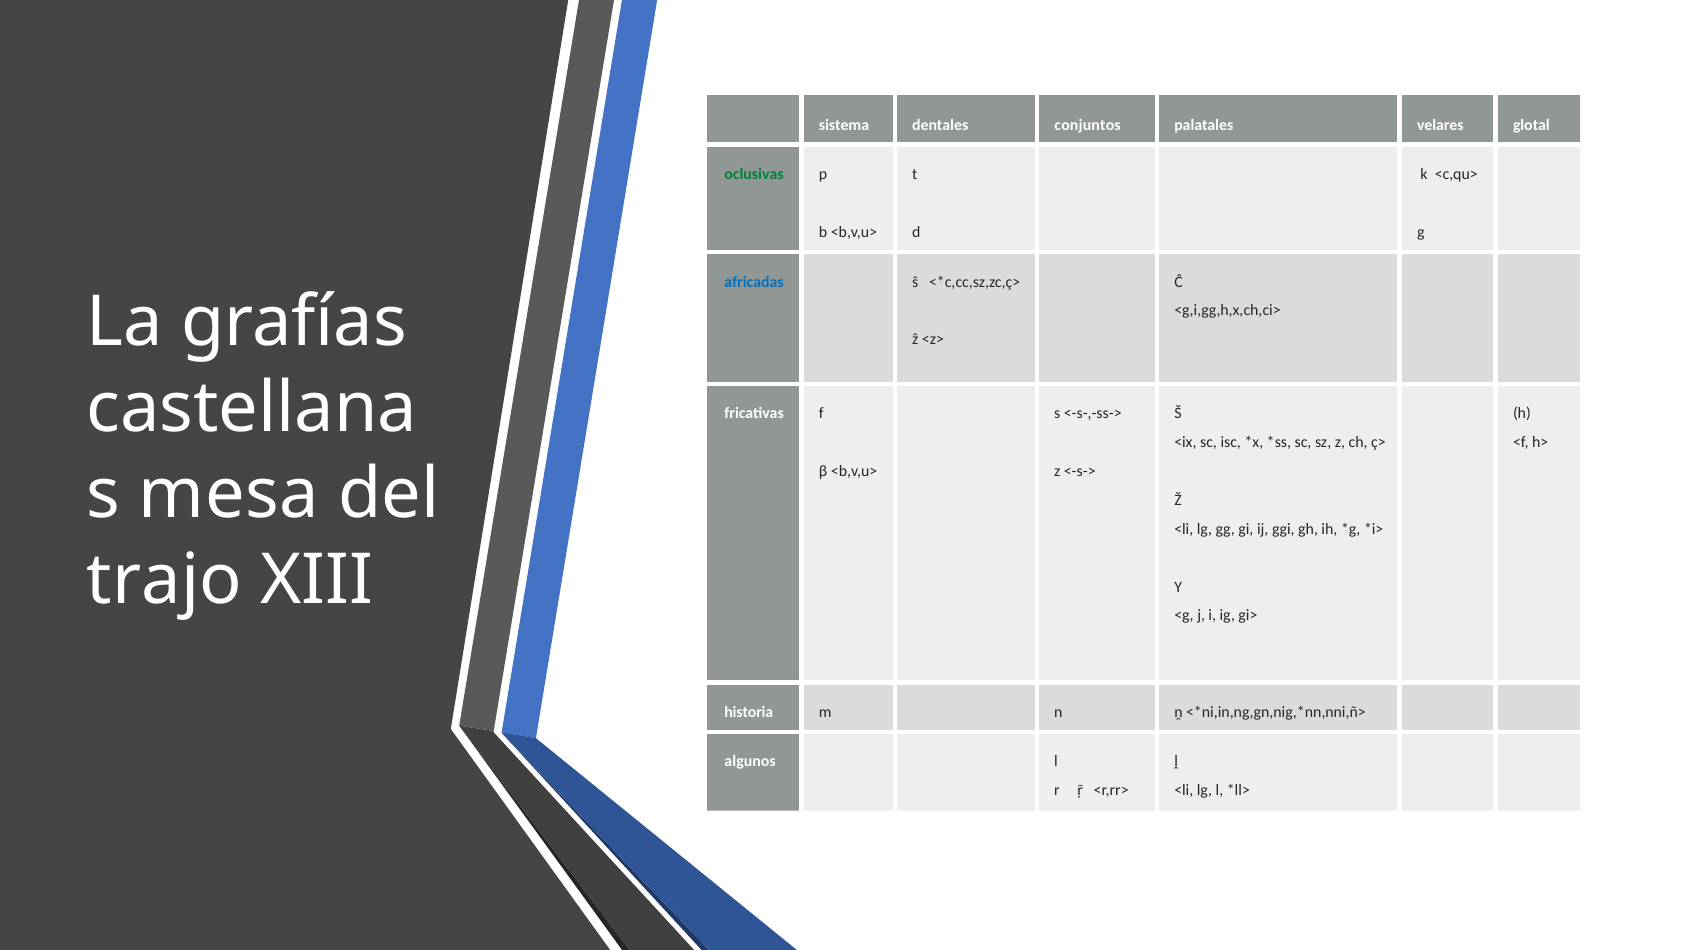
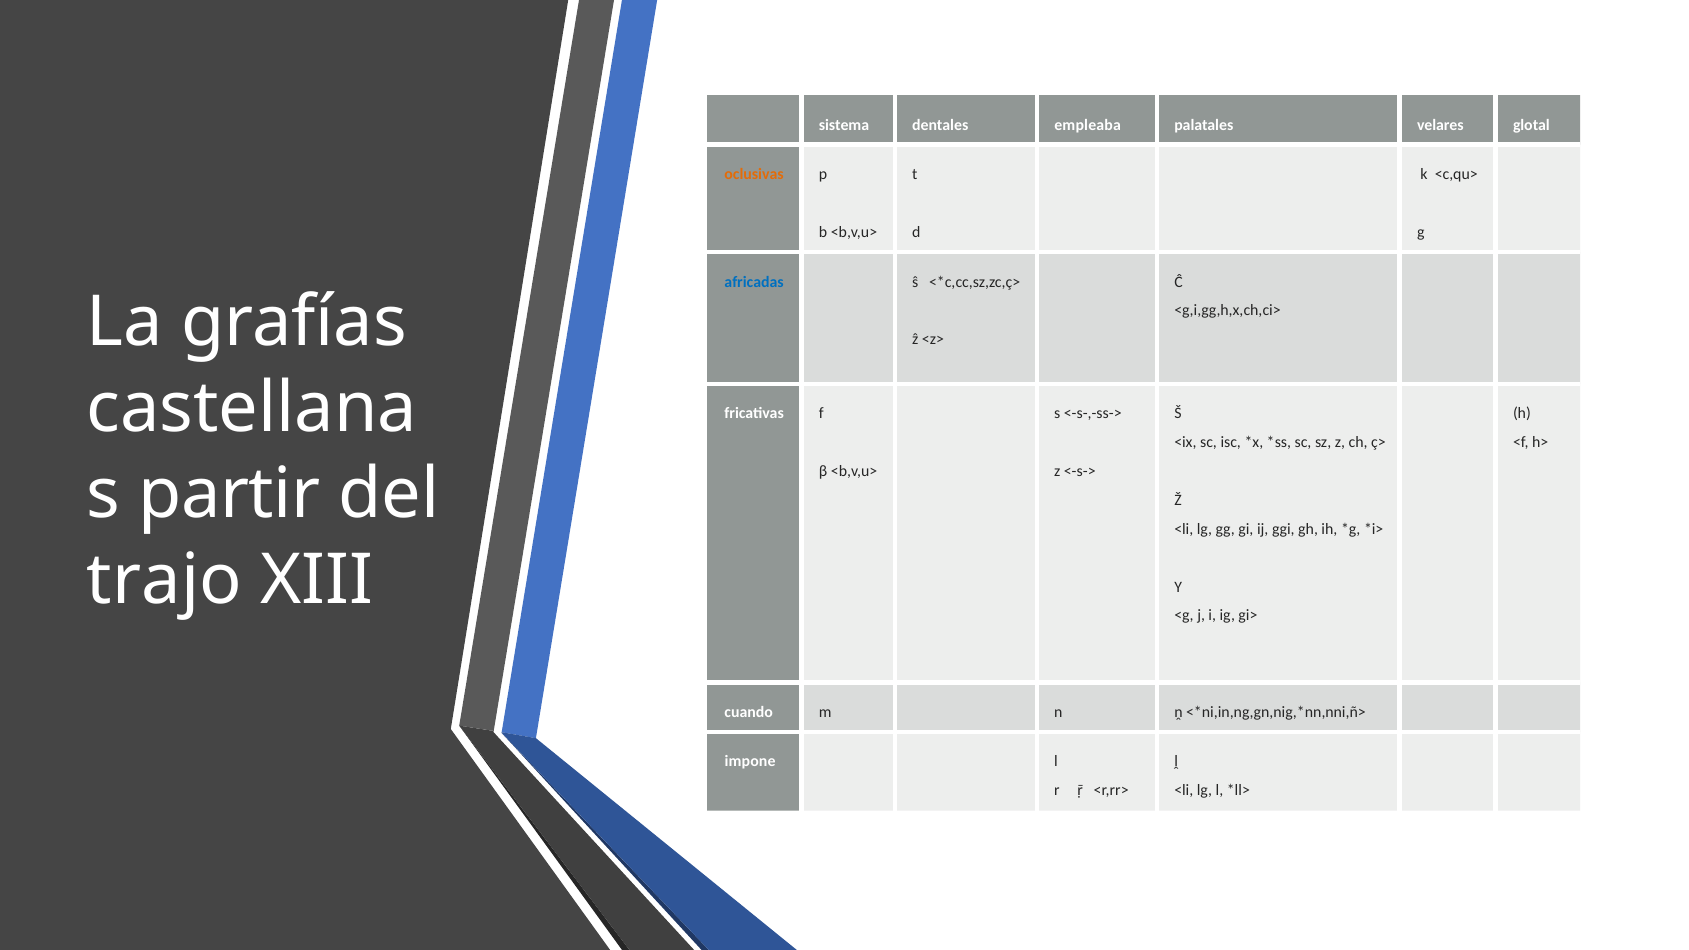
conjuntos: conjuntos -> empleaba (1088, 125)
oclusivas colour: green -> orange (754, 174)
mesa: mesa -> partir (230, 494)
historia: historia -> cuando (749, 712)
algunos: algunos -> impone (750, 762)
